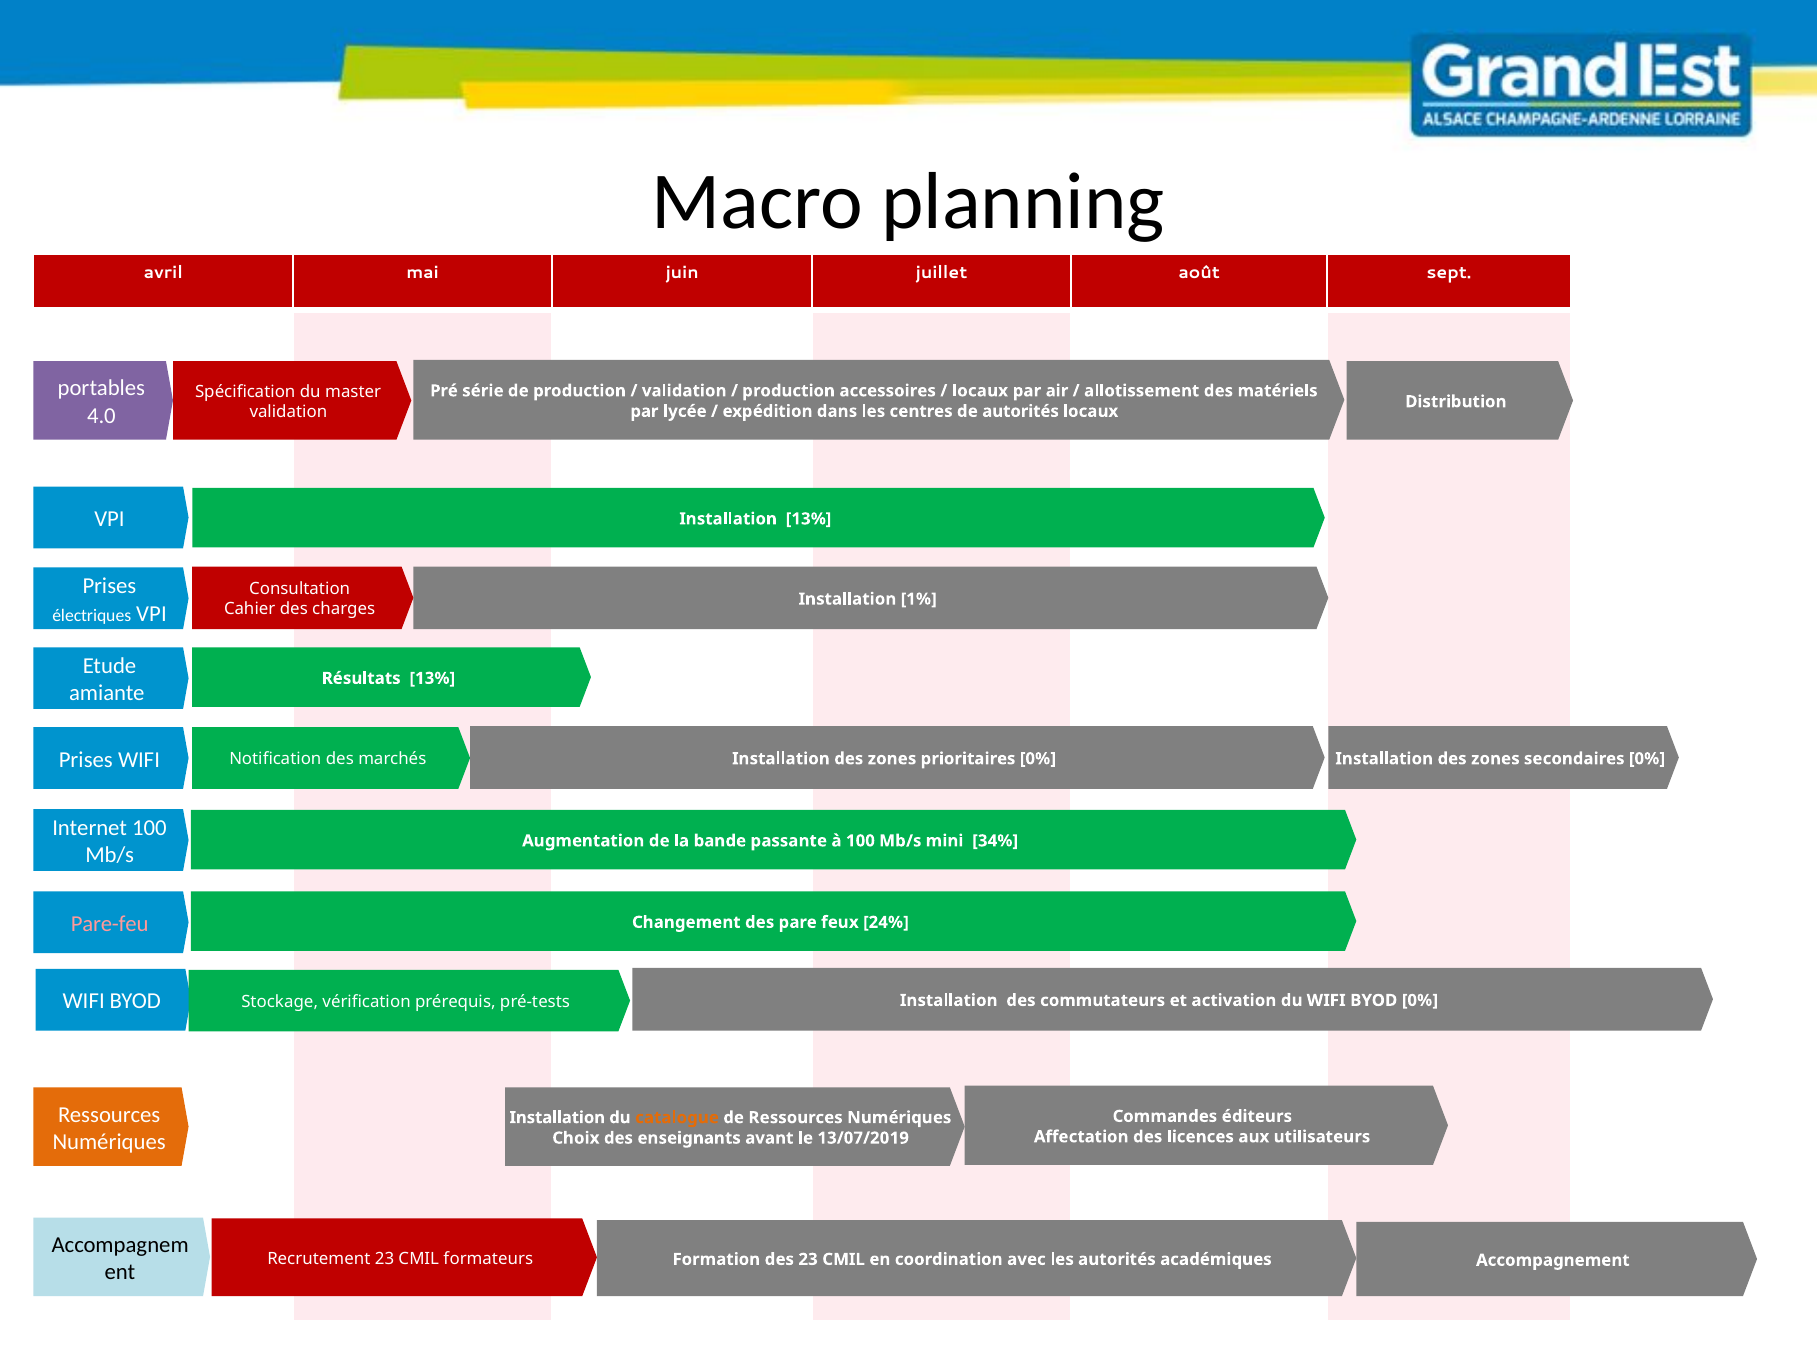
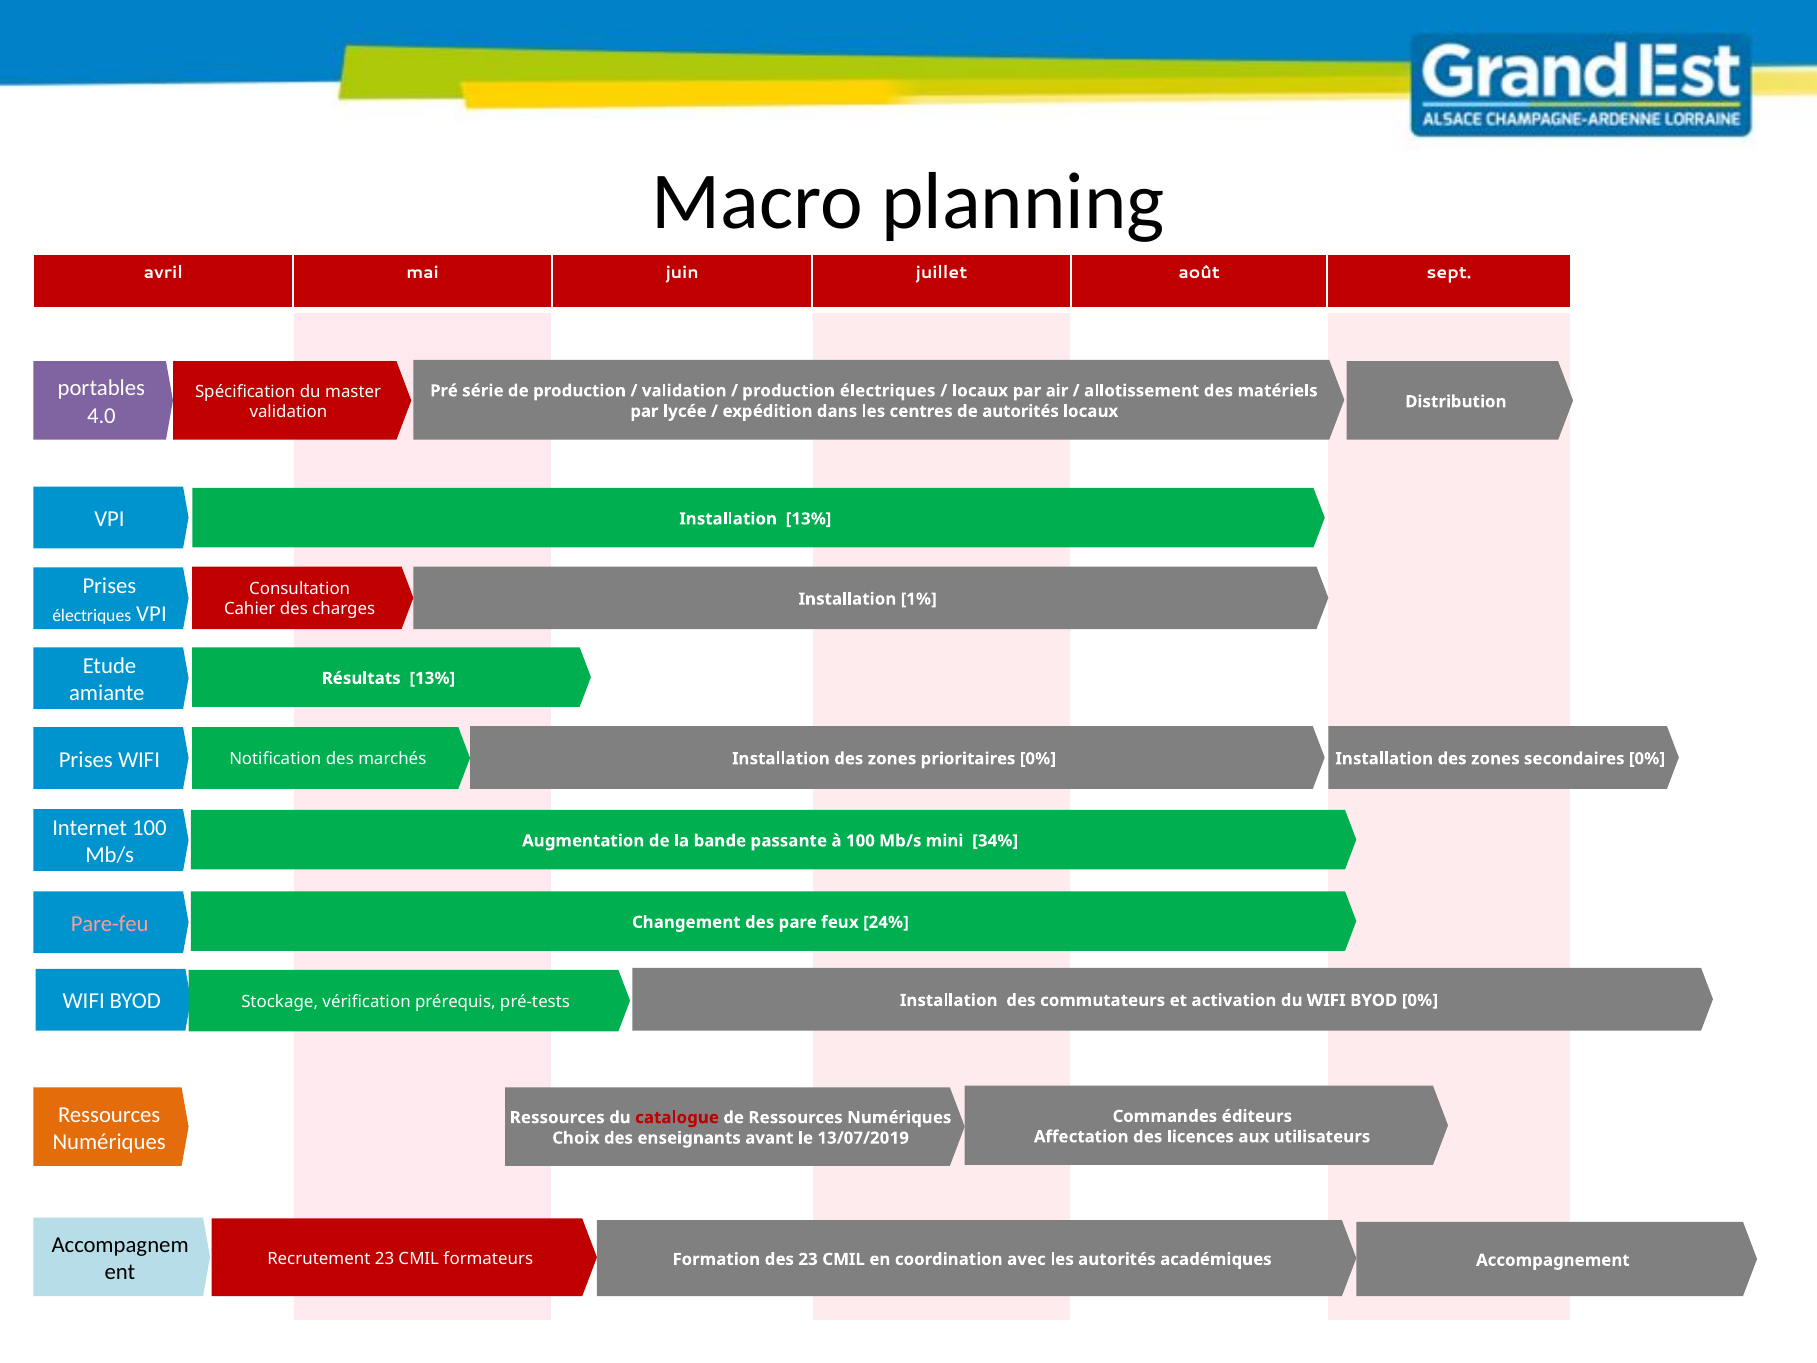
production accessoires: accessoires -> électriques (888, 391)
Installation: Installation -> Ressources (557, 1117)
catalogue colour: orange -> red (677, 1117)
